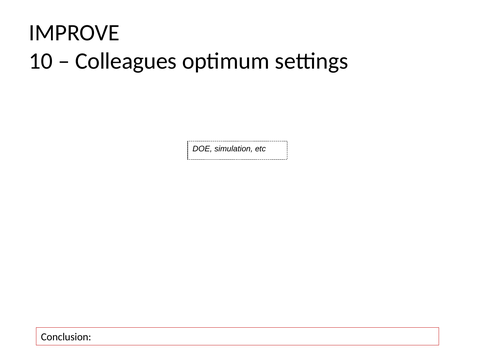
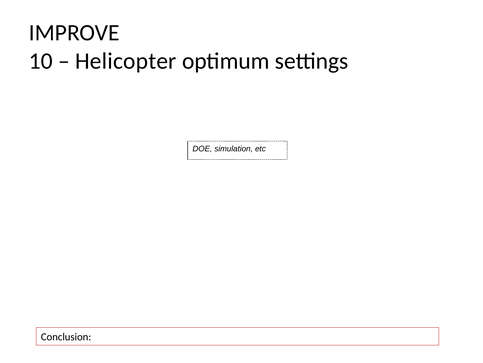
Colleagues: Colleagues -> Helicopter (126, 61)
